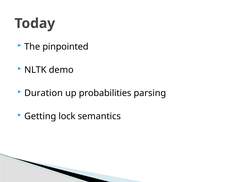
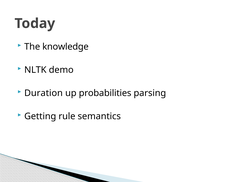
pinpointed: pinpointed -> knowledge (65, 47)
lock: lock -> rule (67, 116)
